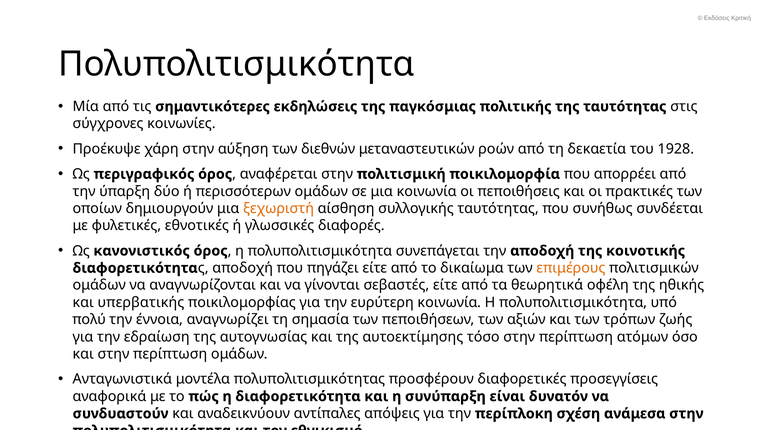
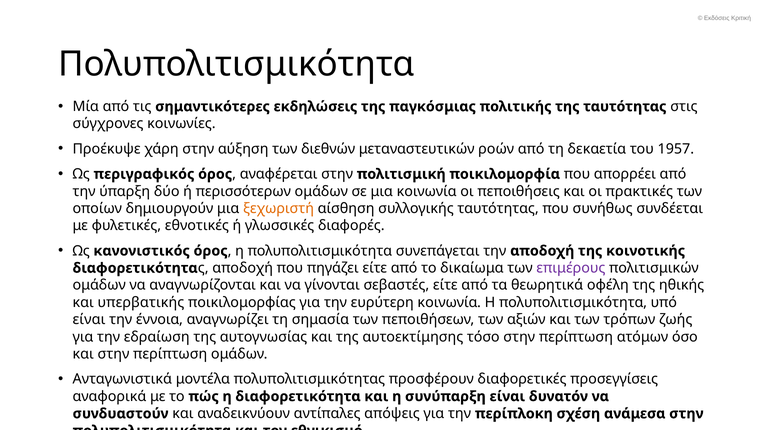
1928: 1928 -> 1957 (676, 149)
επιμέρους colour: orange -> purple (571, 268)
πολύ: πολύ -> είναι (89, 319)
